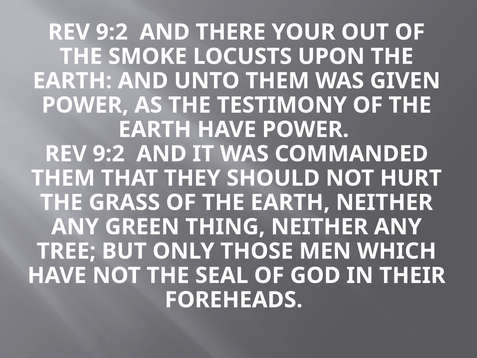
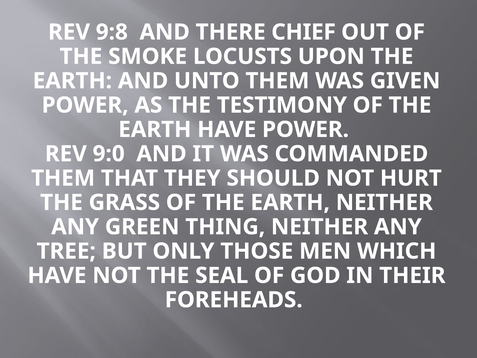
9:2: 9:2 -> 9:8 (112, 32)
YOUR: YOUR -> CHIEF (304, 32)
9:2: 9:2 -> 9:0 (109, 154)
